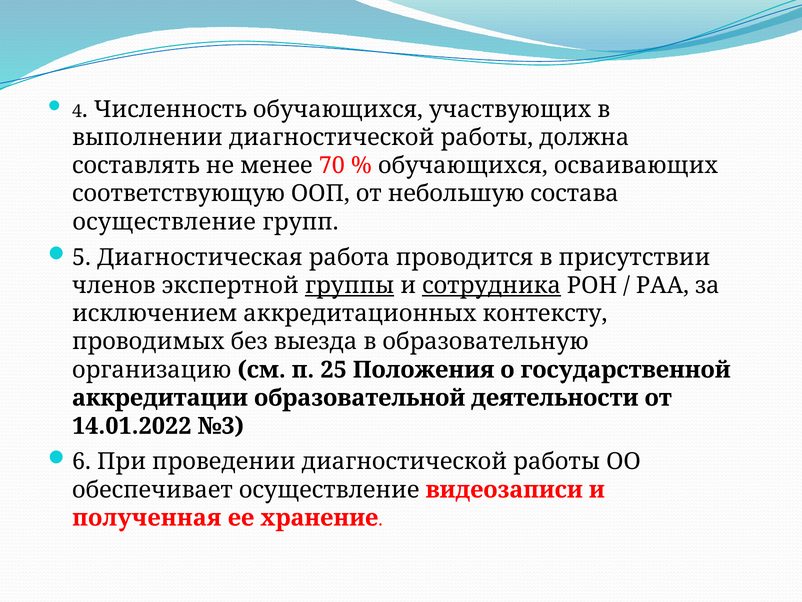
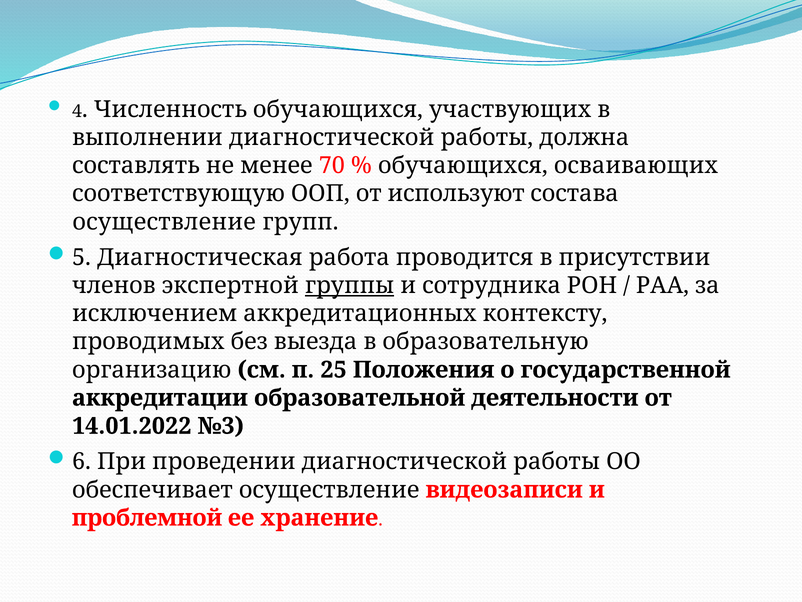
небольшую: небольшую -> используют (456, 194)
сотрудника underline: present -> none (492, 285)
полученная: полученная -> проблемной (147, 517)
